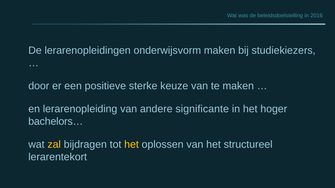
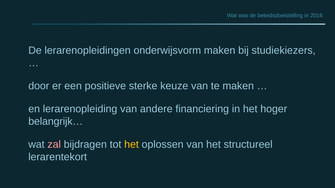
significante: significante -> financiering (202, 109)
bachelors…: bachelors… -> belangrijk… (56, 122)
zal colour: yellow -> pink (54, 145)
